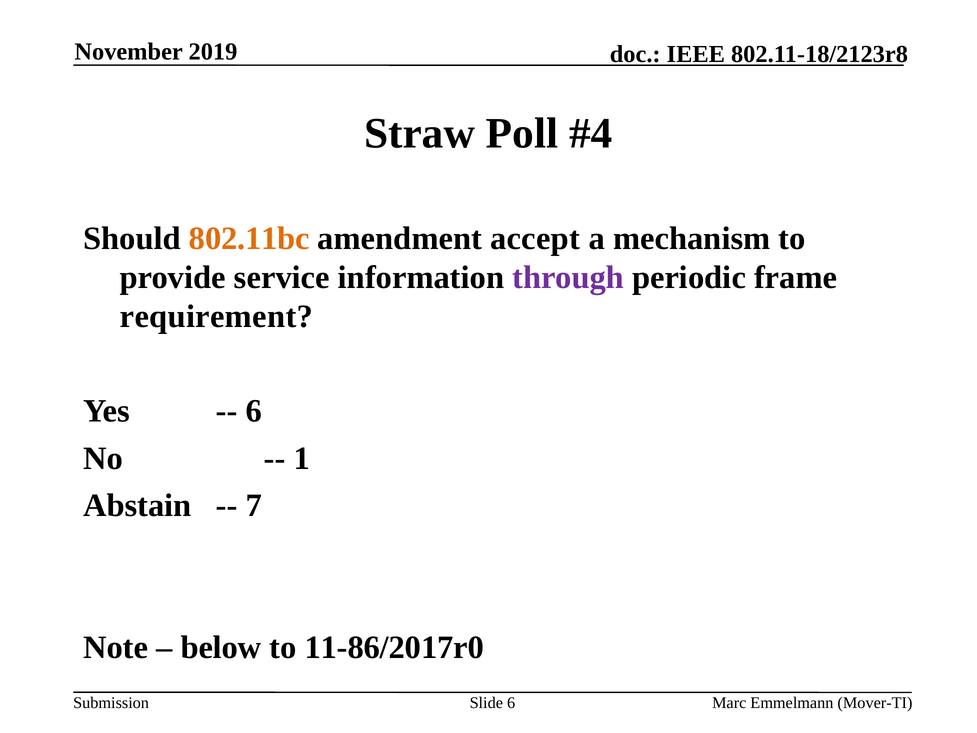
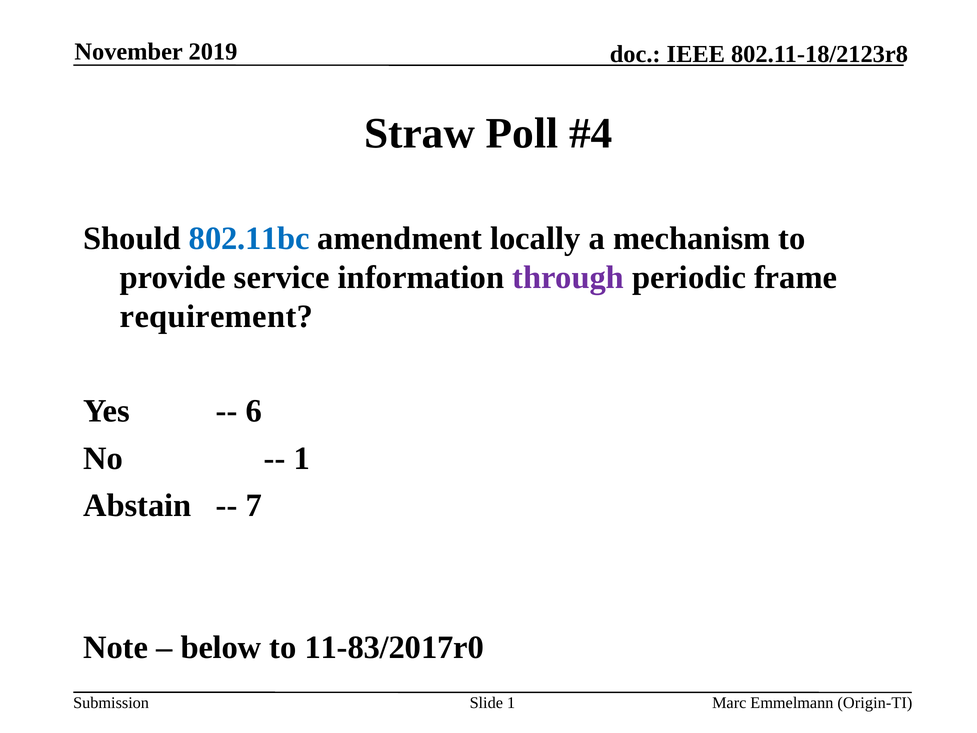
802.11bc colour: orange -> blue (249, 238)
accept: accept -> locally (535, 238)
11-86/2017r0: 11-86/2017r0 -> 11-83/2017r0 (394, 647)
Slide 6: 6 -> 1 (511, 703)
Mover-TI: Mover-TI -> Origin-TI (875, 703)
